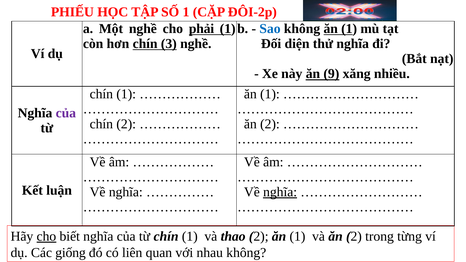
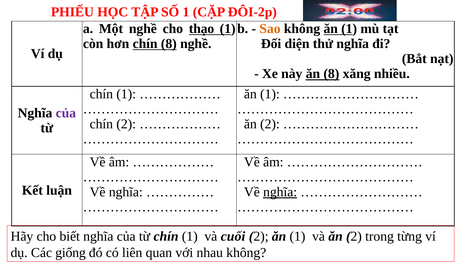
phải: phải -> thạo (202, 29)
Sao colour: blue -> orange (270, 29)
chín 3: 3 -> 8 (169, 44)
ăn 9: 9 -> 8 (331, 74)
cho underline: present -> none (46, 236)
thao: thao -> cuối (233, 236)
